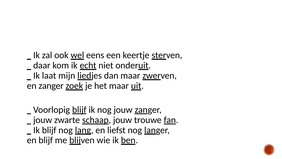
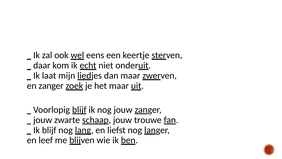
en blijf: blijf -> leef (46, 140)
